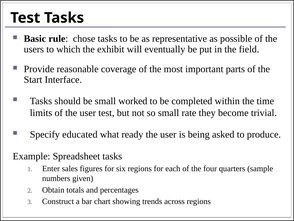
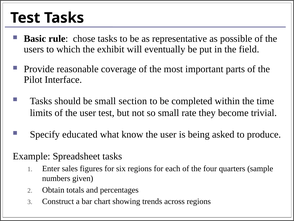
Start: Start -> Pilot (33, 80)
worked: worked -> section (133, 101)
ready: ready -> know (132, 134)
